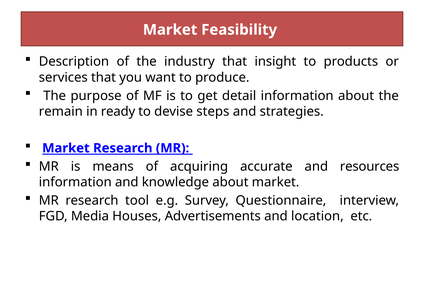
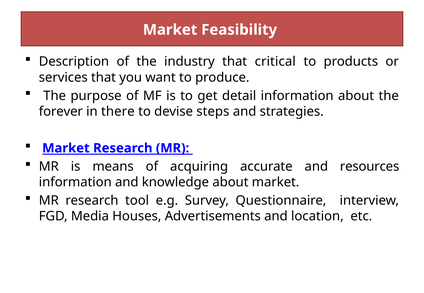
insight: insight -> critical (275, 62)
remain: remain -> forever (61, 111)
ready: ready -> there (118, 111)
